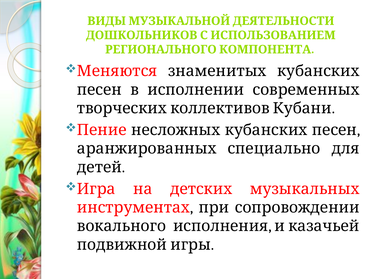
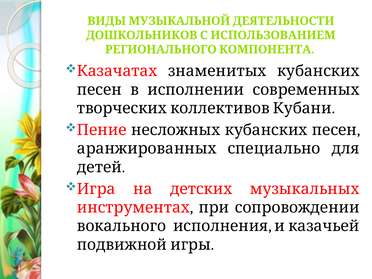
Меняются: Меняются -> Казачатах (117, 71)
